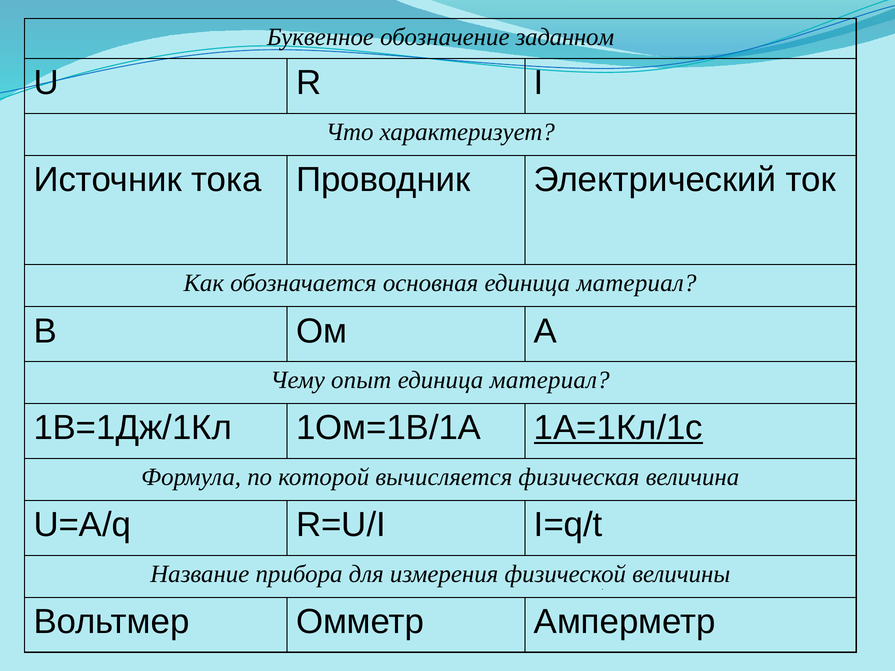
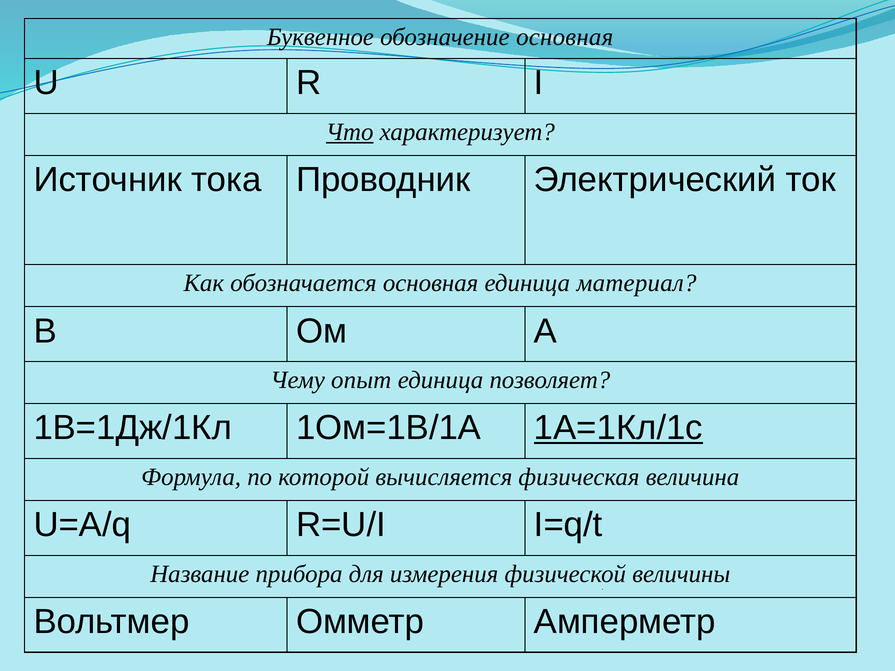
обозначение заданном: заданном -> основная (565, 37)
Что underline: none -> present (350, 132)
материал: материал -> позволяет (550, 380)
